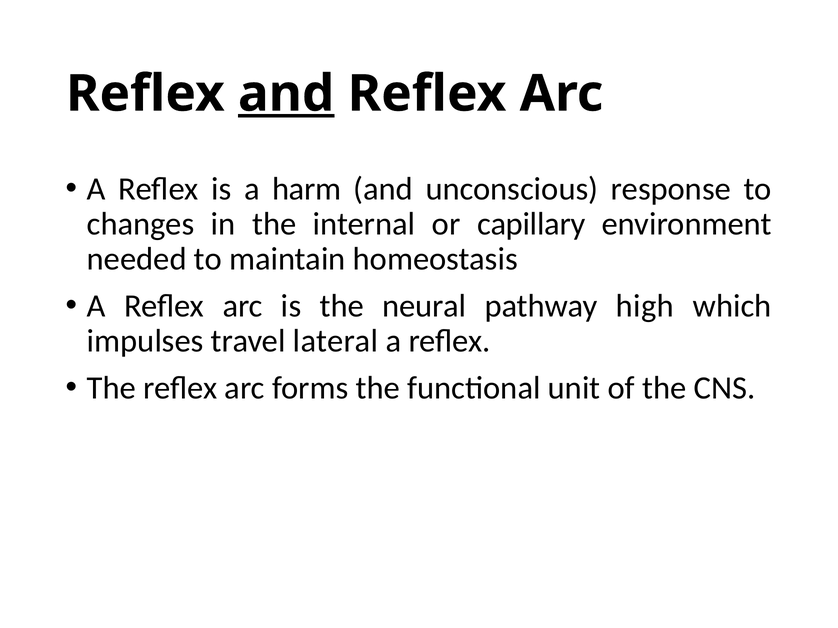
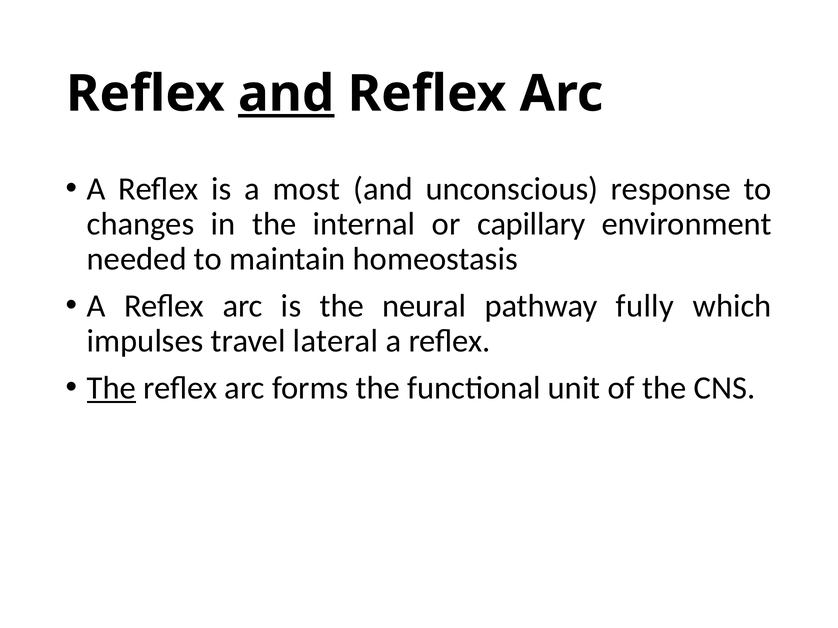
harm: harm -> most (306, 189)
high: high -> fully (645, 306)
The underline: none -> present (111, 388)
